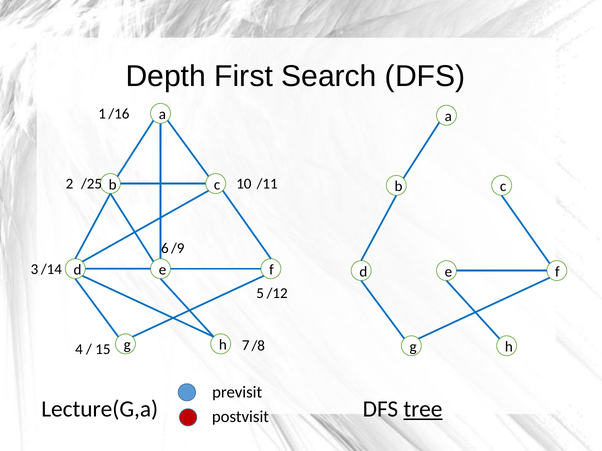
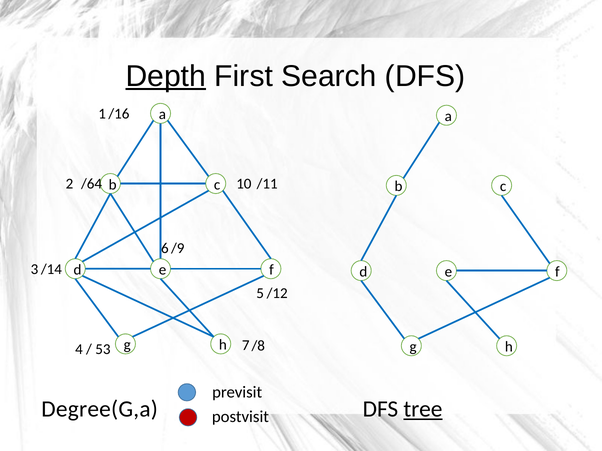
Depth underline: none -> present (166, 76)
/25: /25 -> /64 (92, 184)
15: 15 -> 53 (103, 350)
Lecture(G,a: Lecture(G,a -> Degree(G,a (100, 410)
